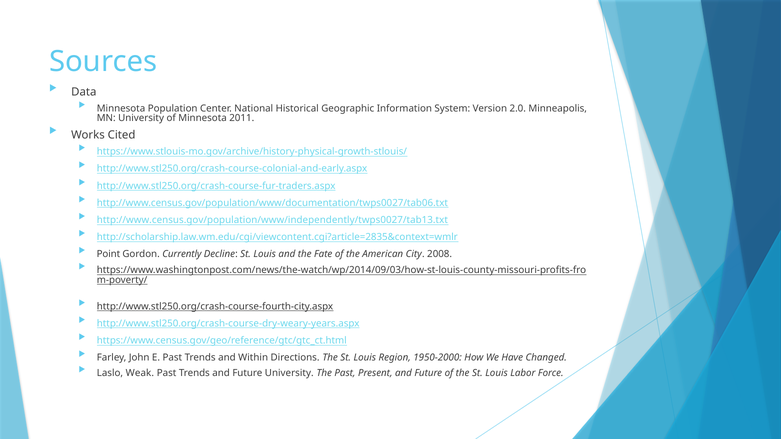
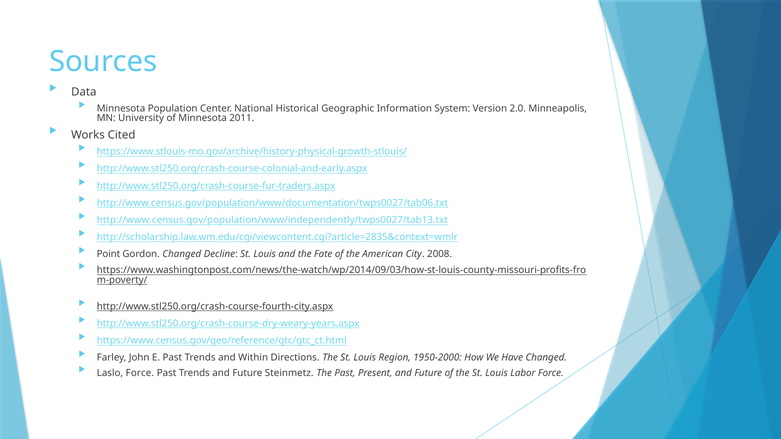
Gordon Currently: Currently -> Changed (182, 254)
Laslo Weak: Weak -> Force (140, 374)
Future University: University -> Steinmetz (289, 374)
